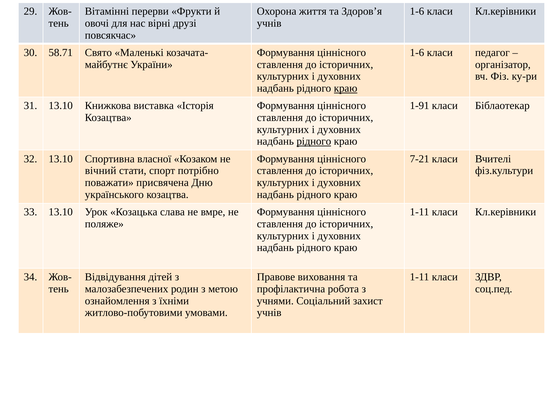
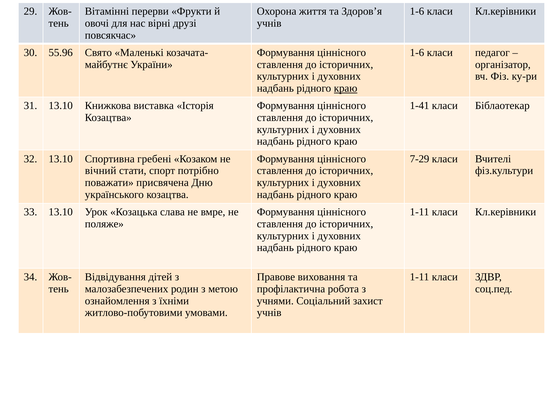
58.71: 58.71 -> 55.96 (61, 53)
1-91: 1-91 -> 1-41 (420, 106)
рідного underline: present -> none (314, 142)
власної: власної -> гребені (154, 159)
7-21: 7-21 -> 7-29 (420, 159)
